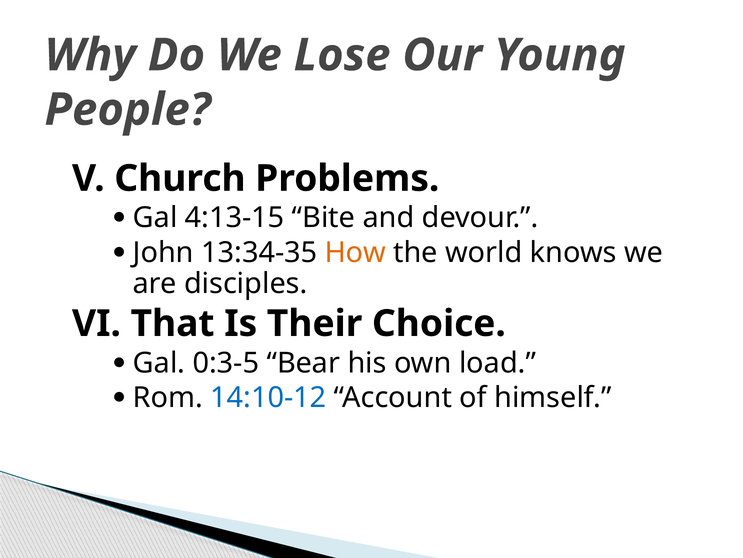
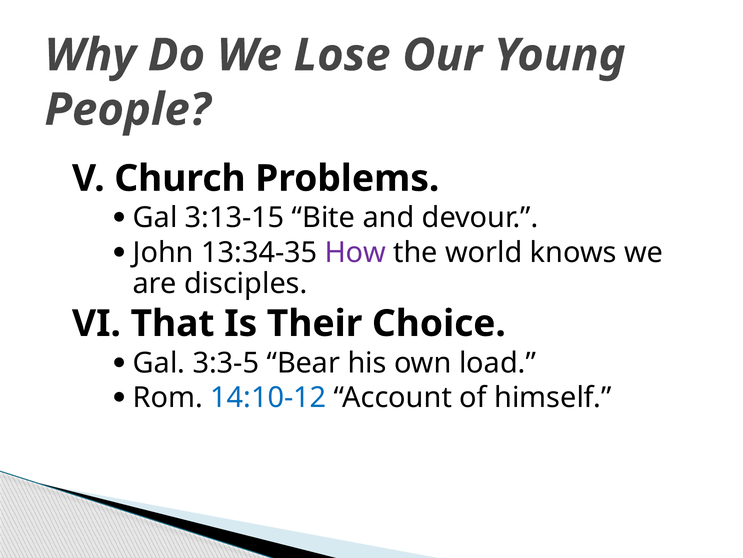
4:13-15: 4:13-15 -> 3:13-15 (235, 218)
How colour: orange -> purple (355, 252)
0:3-5: 0:3-5 -> 3:3-5 (226, 362)
